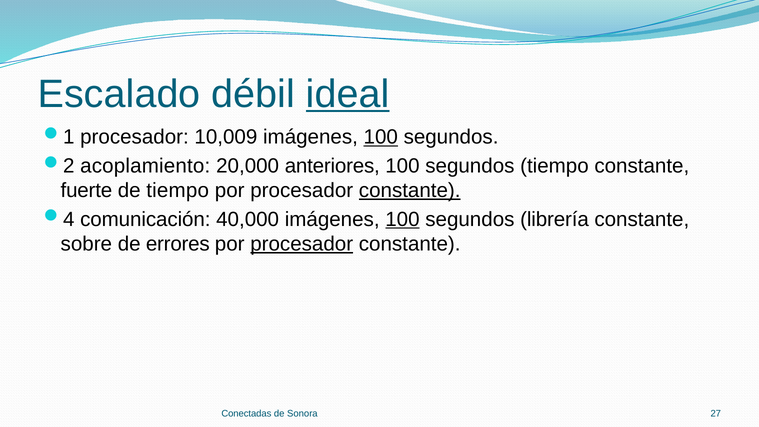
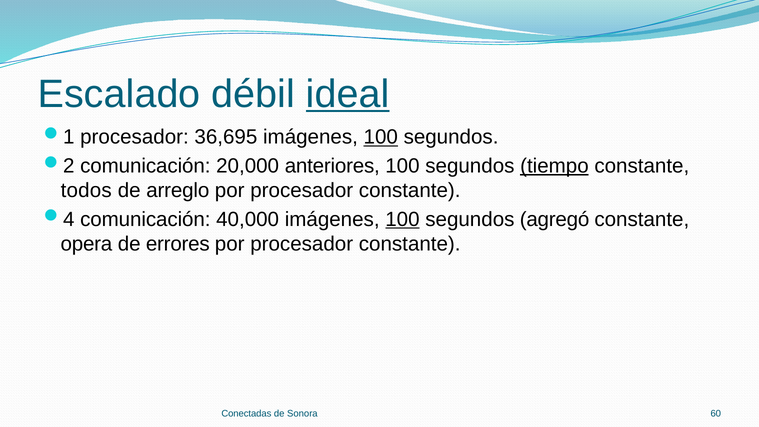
10,009: 10,009 -> 36,695 (226, 137)
acoplamiento: acoplamiento -> comunicación (145, 166)
tiempo underline: none -> present (554, 166)
fuerte: fuerte -> todos (86, 190)
de tiempo: tiempo -> arreglo (178, 190)
constante underline: present -> none (410, 190)
librería: librería -> agregó (555, 219)
sobre: sobre -> opera (86, 244)
procesador underline: present -> none (302, 244)
27: 27 -> 60 (716, 413)
